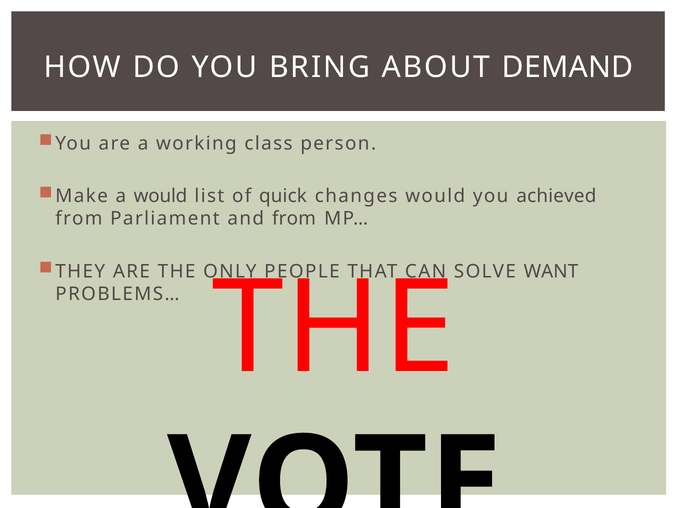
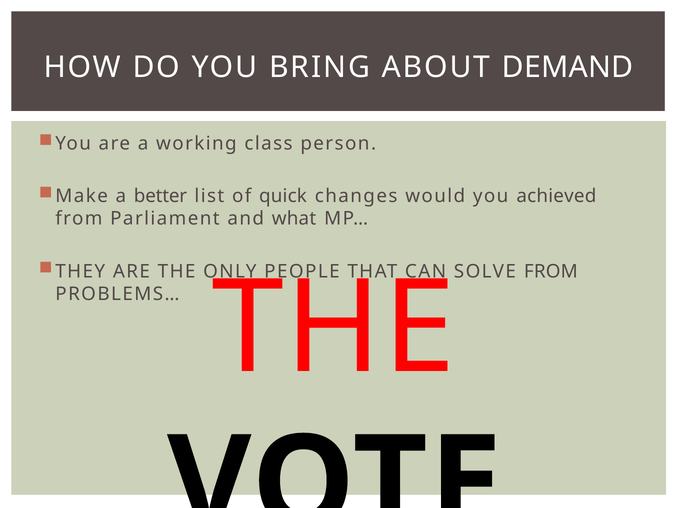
a would: would -> better (161, 196)
and from: from -> what (294, 219)
SOLVE WANT: WANT -> FROM (551, 272)
